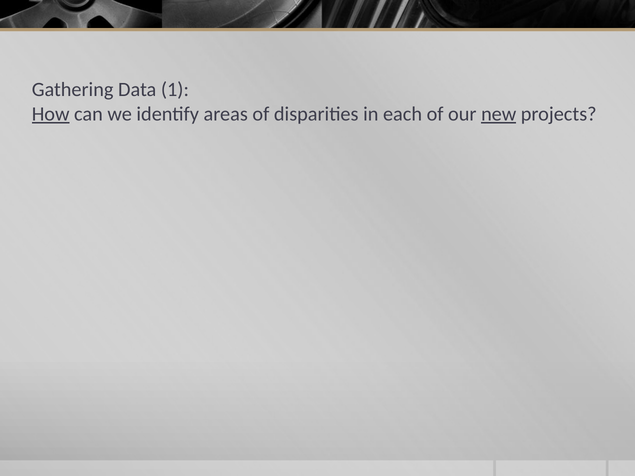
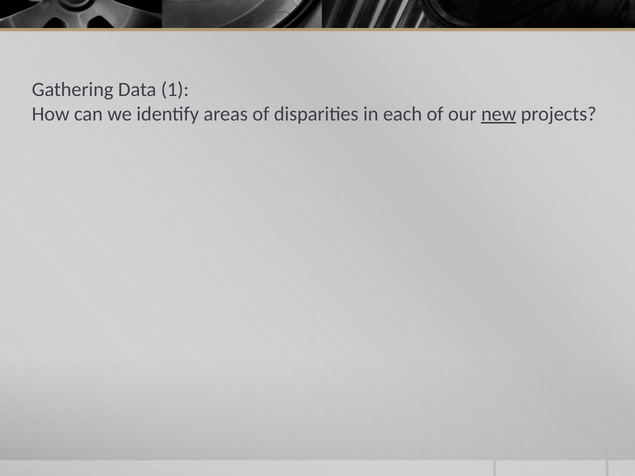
How underline: present -> none (51, 114)
